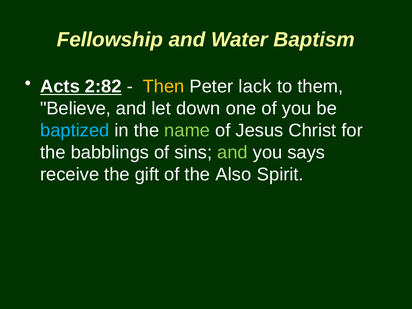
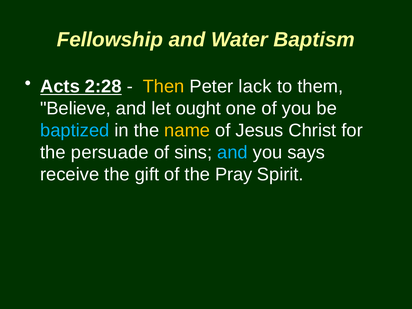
2:82: 2:82 -> 2:28 (103, 86)
down: down -> ought (198, 108)
name colour: light green -> yellow (187, 130)
babblings: babblings -> persuade (110, 152)
and colour: light green -> light blue (232, 152)
Also: Also -> Pray (234, 174)
